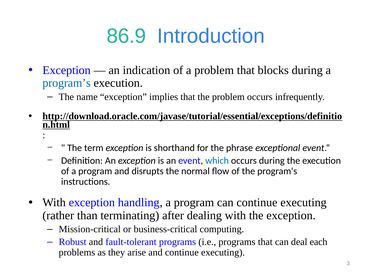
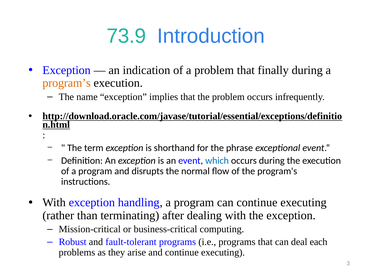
86.9: 86.9 -> 73.9 (126, 36)
blocks: blocks -> finally (273, 70)
program’s colour: blue -> orange (67, 83)
